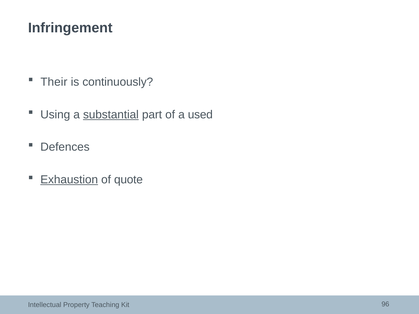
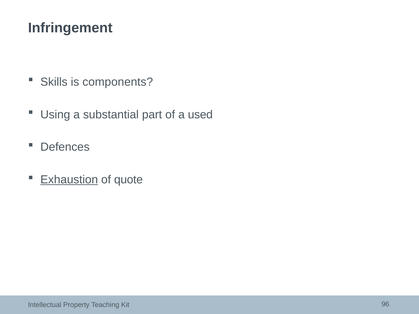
Their: Their -> Skills (54, 82)
continuously: continuously -> components (118, 82)
substantial underline: present -> none (111, 115)
